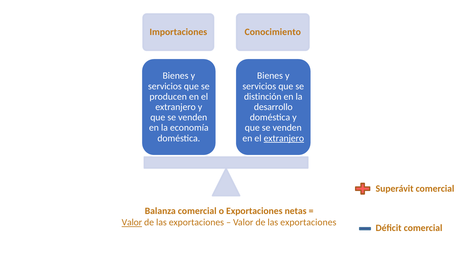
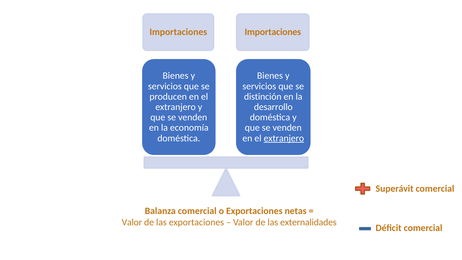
Importaciones Conocimiento: Conocimiento -> Importaciones (273, 32)
Valor underline: present -> none (132, 222)
exportaciones: exportaciones -> externalidades (308, 222)
